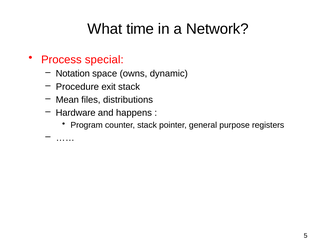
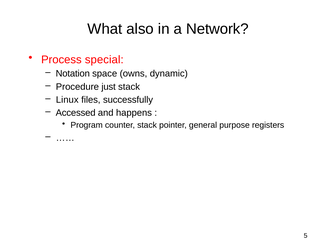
time: time -> also (140, 29)
exit: exit -> just (109, 87)
Mean: Mean -> Linux (67, 100)
distributions: distributions -> successfully (128, 100)
Hardware: Hardware -> Accessed (76, 113)
